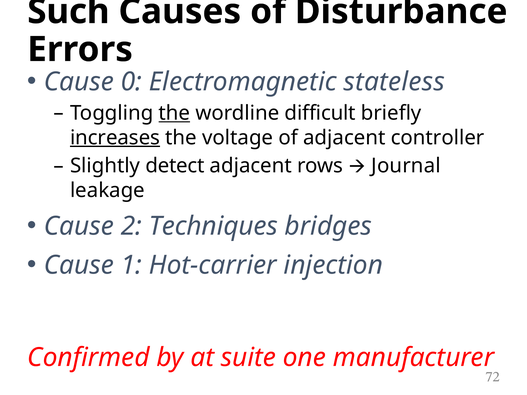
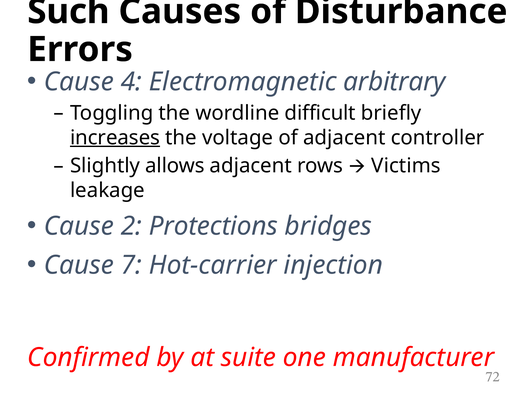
0: 0 -> 4 (131, 82)
stateless: stateless -> arbitrary (394, 82)
the underline: present -> none (174, 113)
detect: detect -> allows (175, 166)
Journal: Journal -> Victims (406, 166)
Techniques: Techniques -> Protections (213, 226)
1: 1 -> 7 (131, 265)
